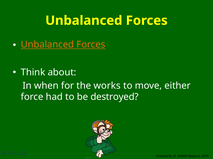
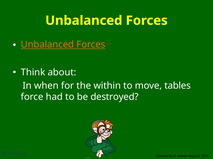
works: works -> within (107, 86)
either: either -> tables (178, 86)
